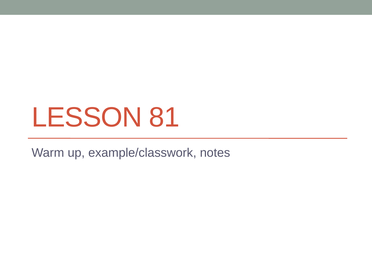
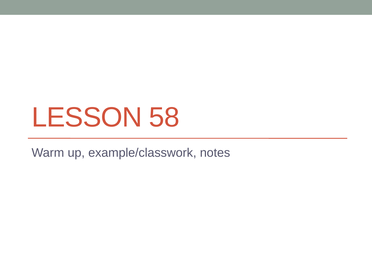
81: 81 -> 58 (164, 118)
